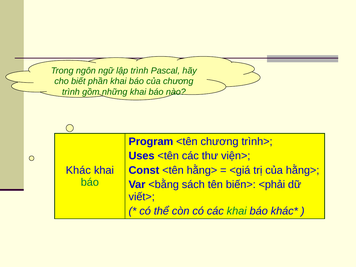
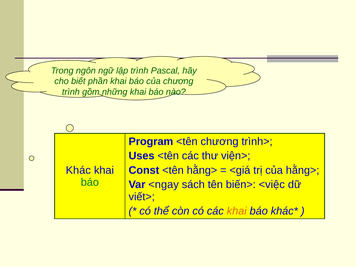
<bằng: <bằng -> <ngay (164, 185)
<phải: <phải -> <việc (272, 185)
khai colour: green -> orange (237, 211)
